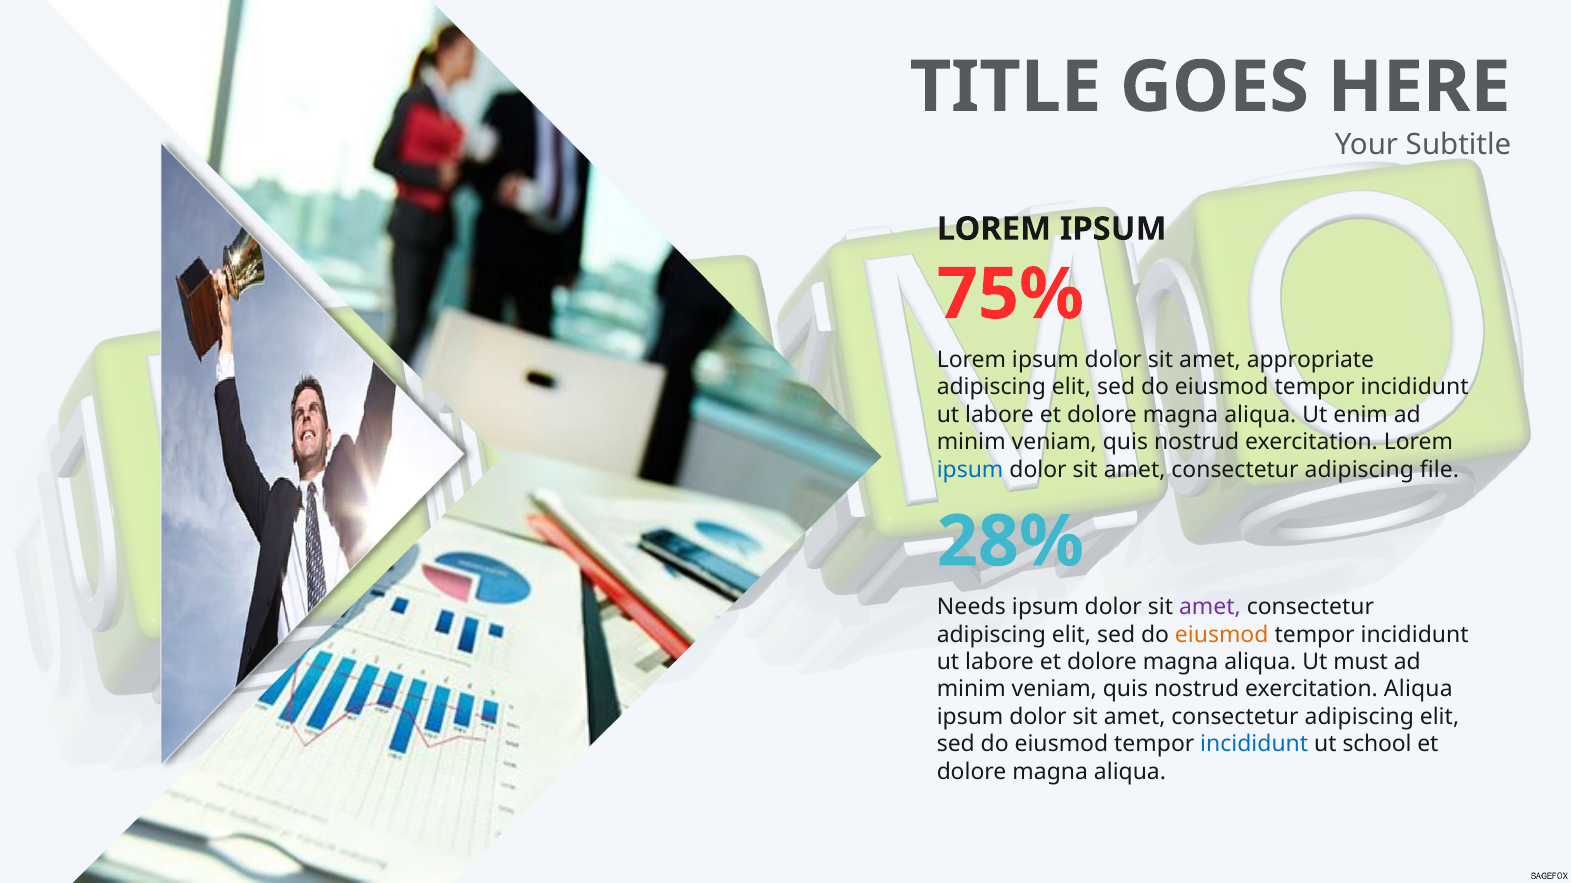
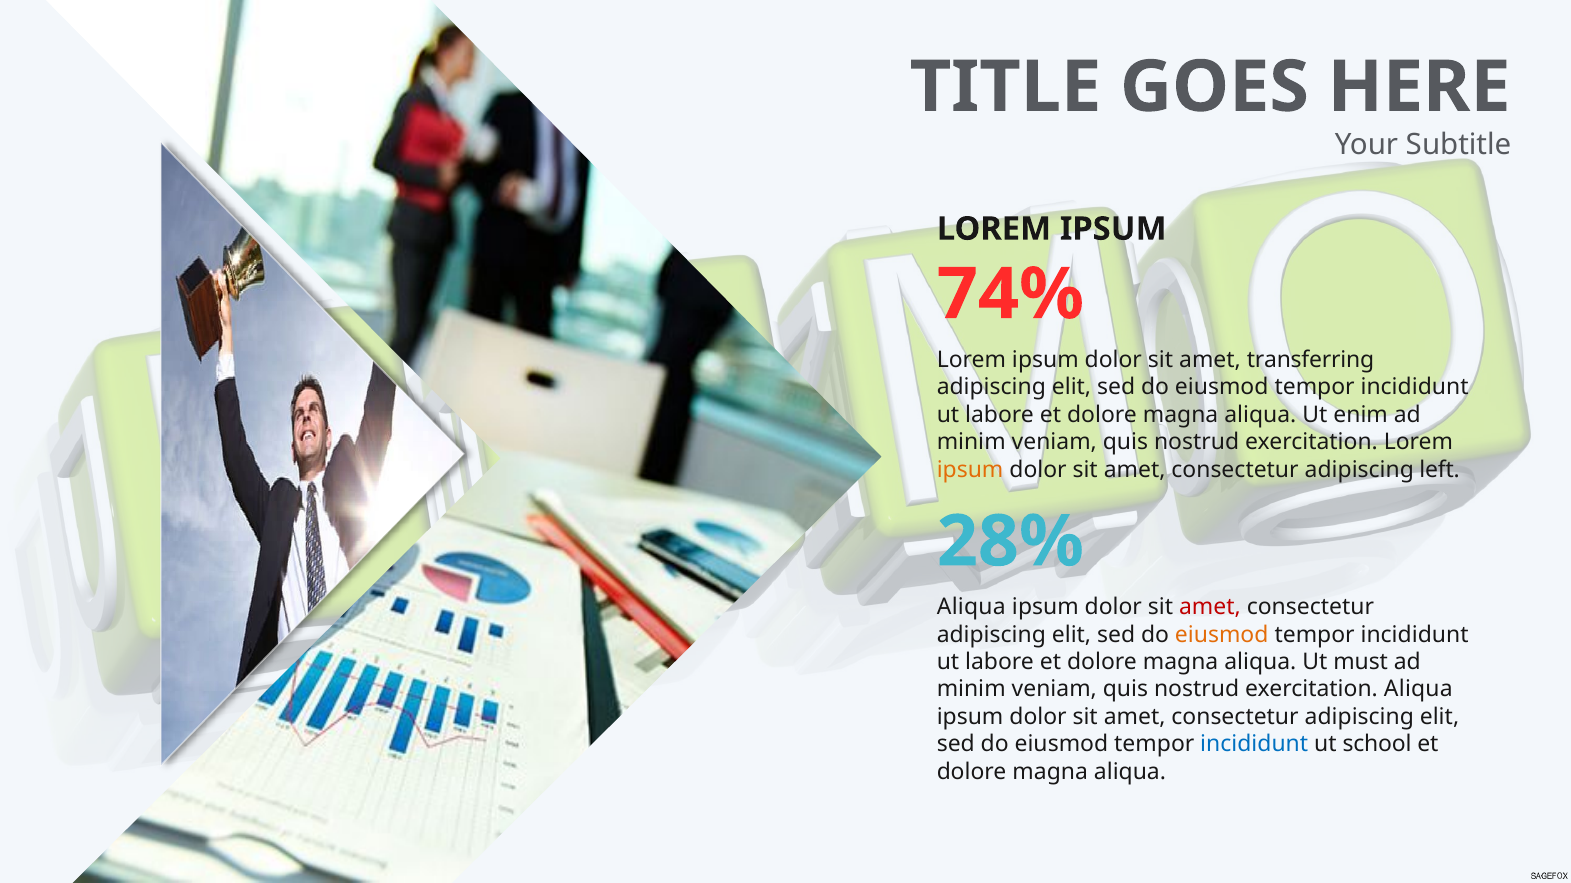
75%: 75% -> 74% (1010, 295)
appropriate: appropriate -> transferring (1310, 360)
ipsum colour: blue -> orange (970, 470)
file: file -> left (1440, 470)
Needs: Needs -> Aliqua (971, 607)
amet colour: purple -> red (1210, 607)
